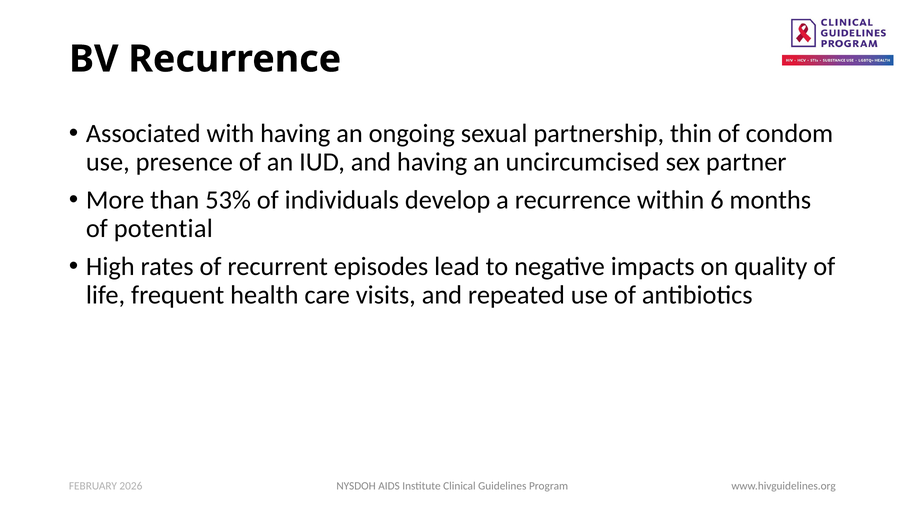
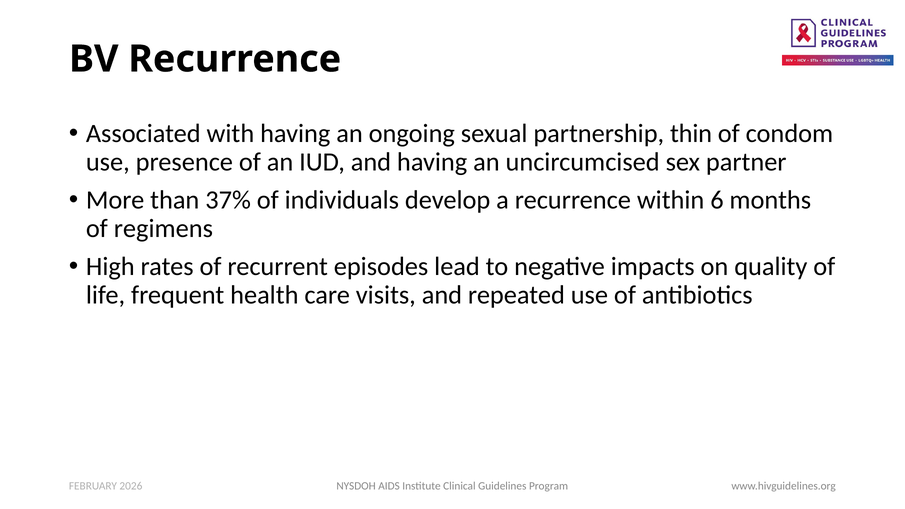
53%: 53% -> 37% (228, 200)
potential: potential -> regimens (163, 229)
